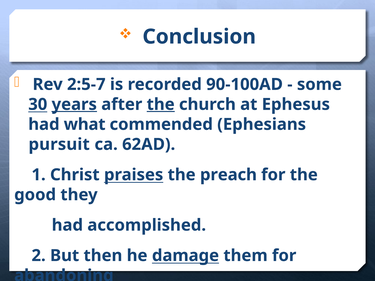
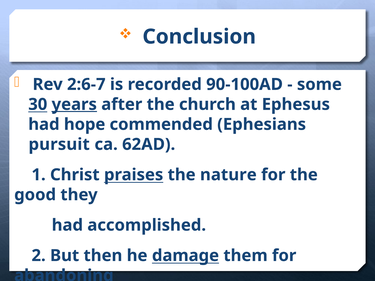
2:5-7: 2:5-7 -> 2:6-7 (86, 84)
the underline: present -> none (161, 104)
what: what -> hope (85, 124)
preach: preach -> nature (228, 175)
